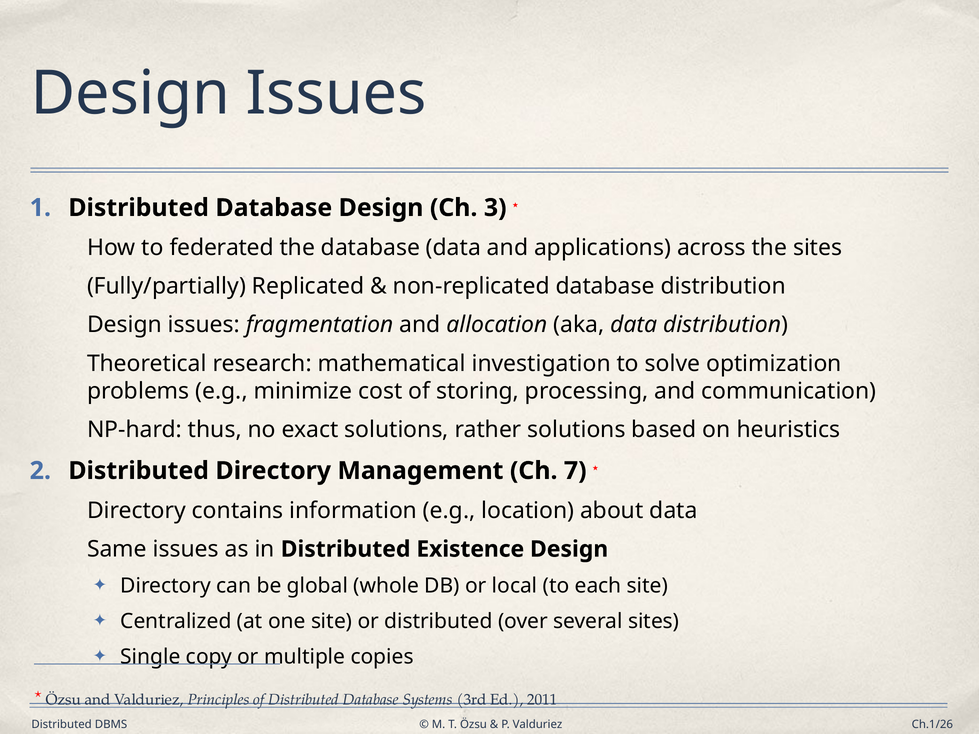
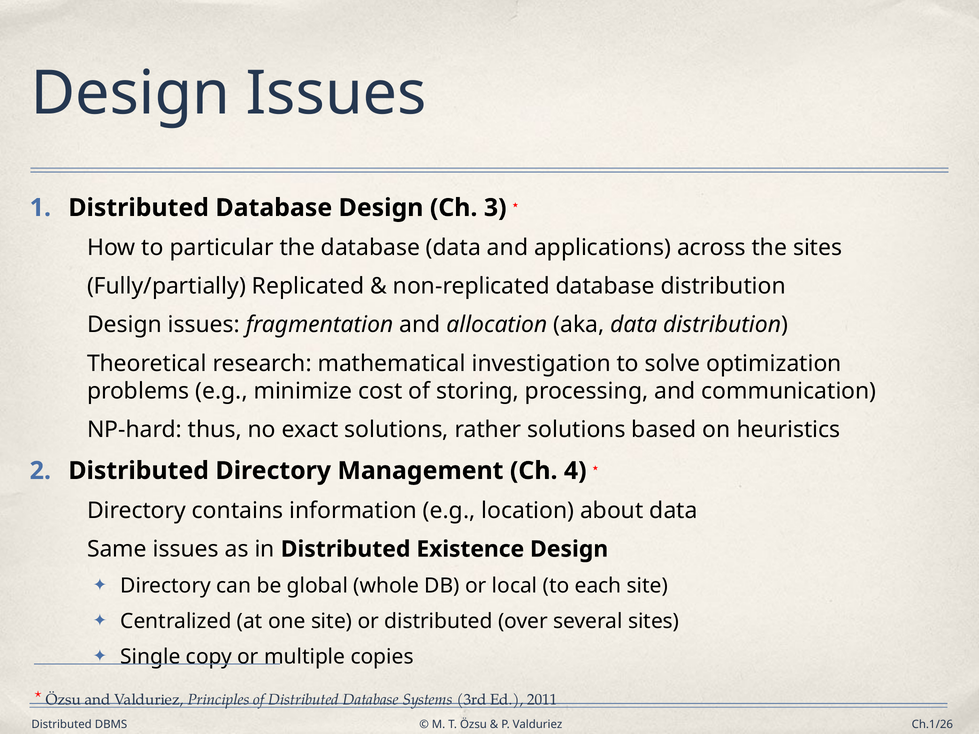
federated: federated -> particular (222, 248)
7: 7 -> 4 (575, 471)
